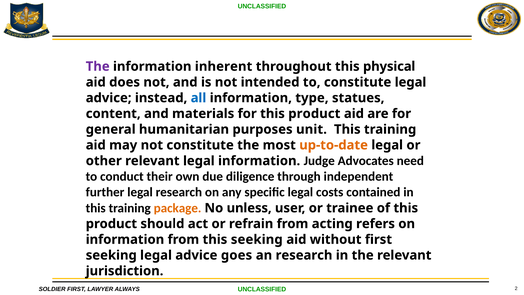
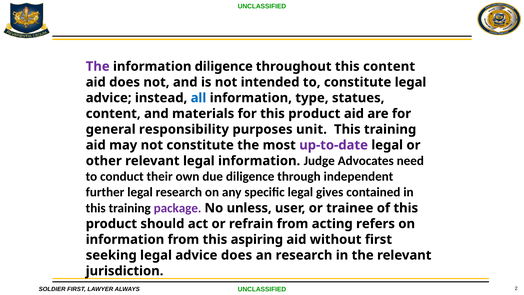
information inherent: inherent -> diligence (224, 66)
this physical: physical -> content (389, 66)
humanitarian: humanitarian -> responsibility (184, 129)
up-to-date colour: orange -> purple (334, 145)
costs: costs -> gives (330, 192)
package colour: orange -> purple (178, 208)
this seeking: seeking -> aspiring (257, 239)
advice goes: goes -> does (237, 255)
